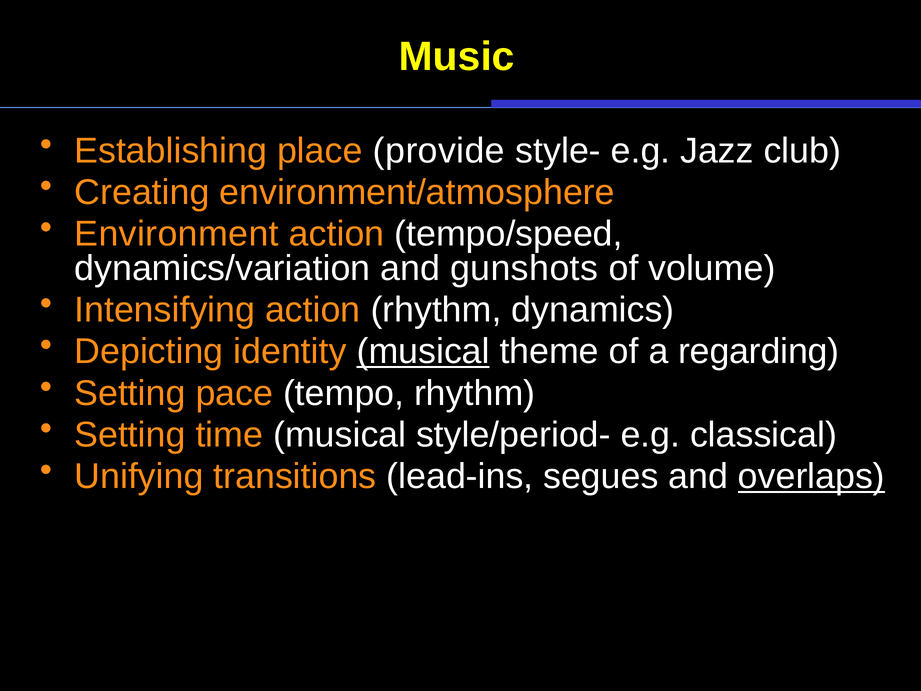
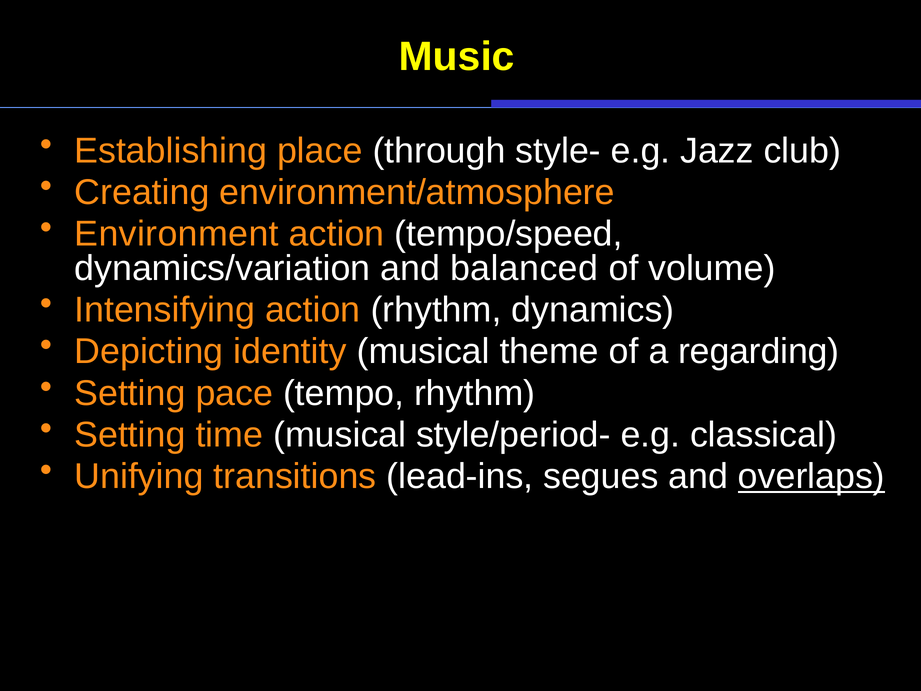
provide: provide -> through (439, 151)
gunshots: gunshots -> balanced (524, 268)
musical underline: present -> none (423, 352)
